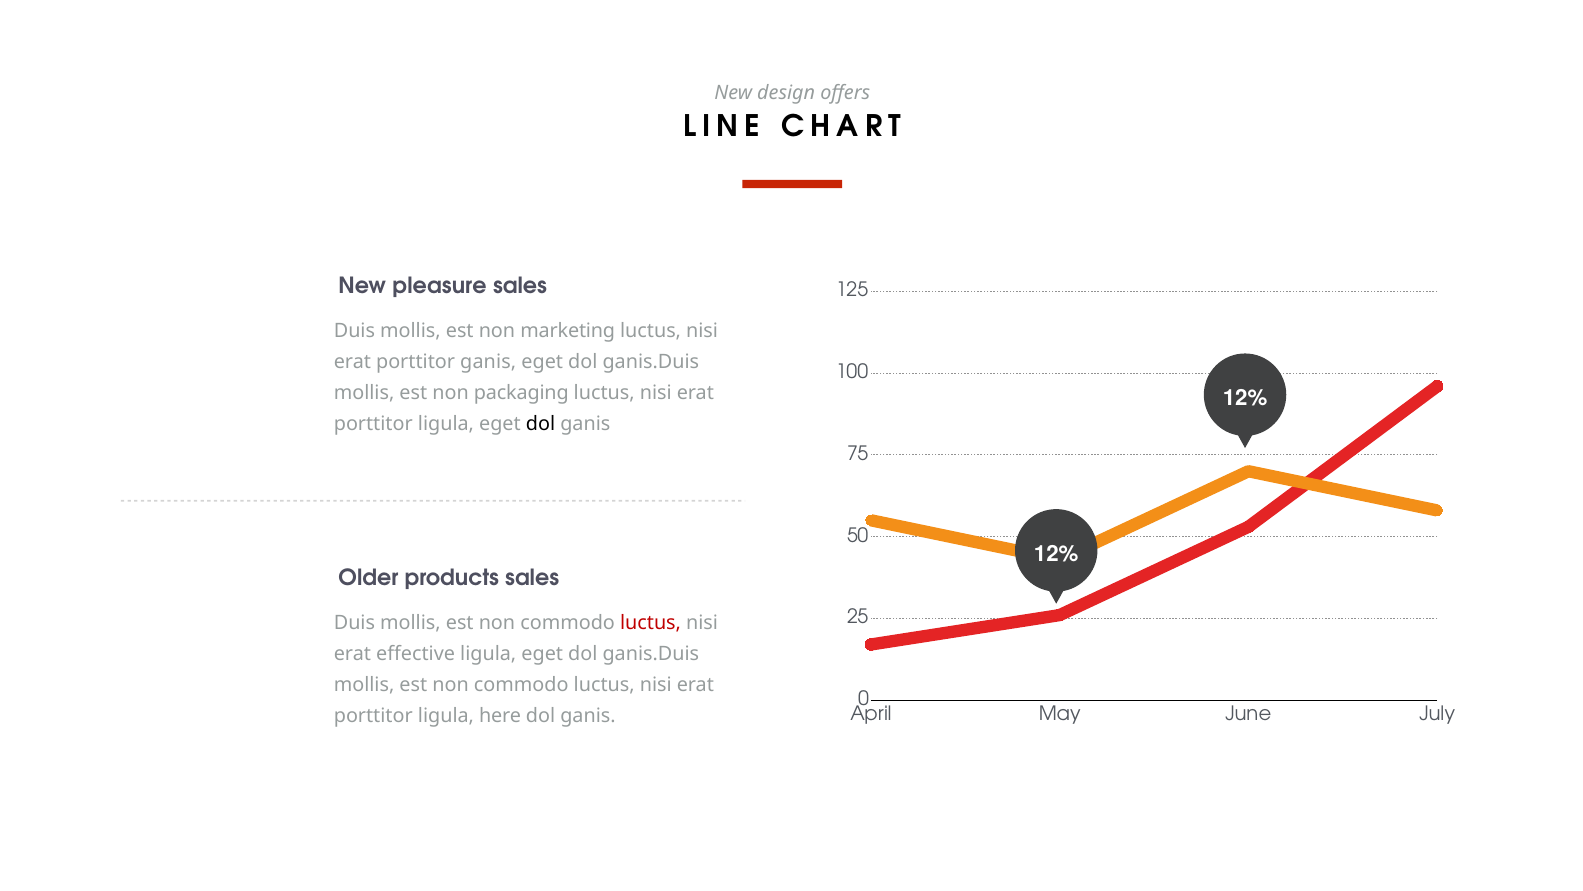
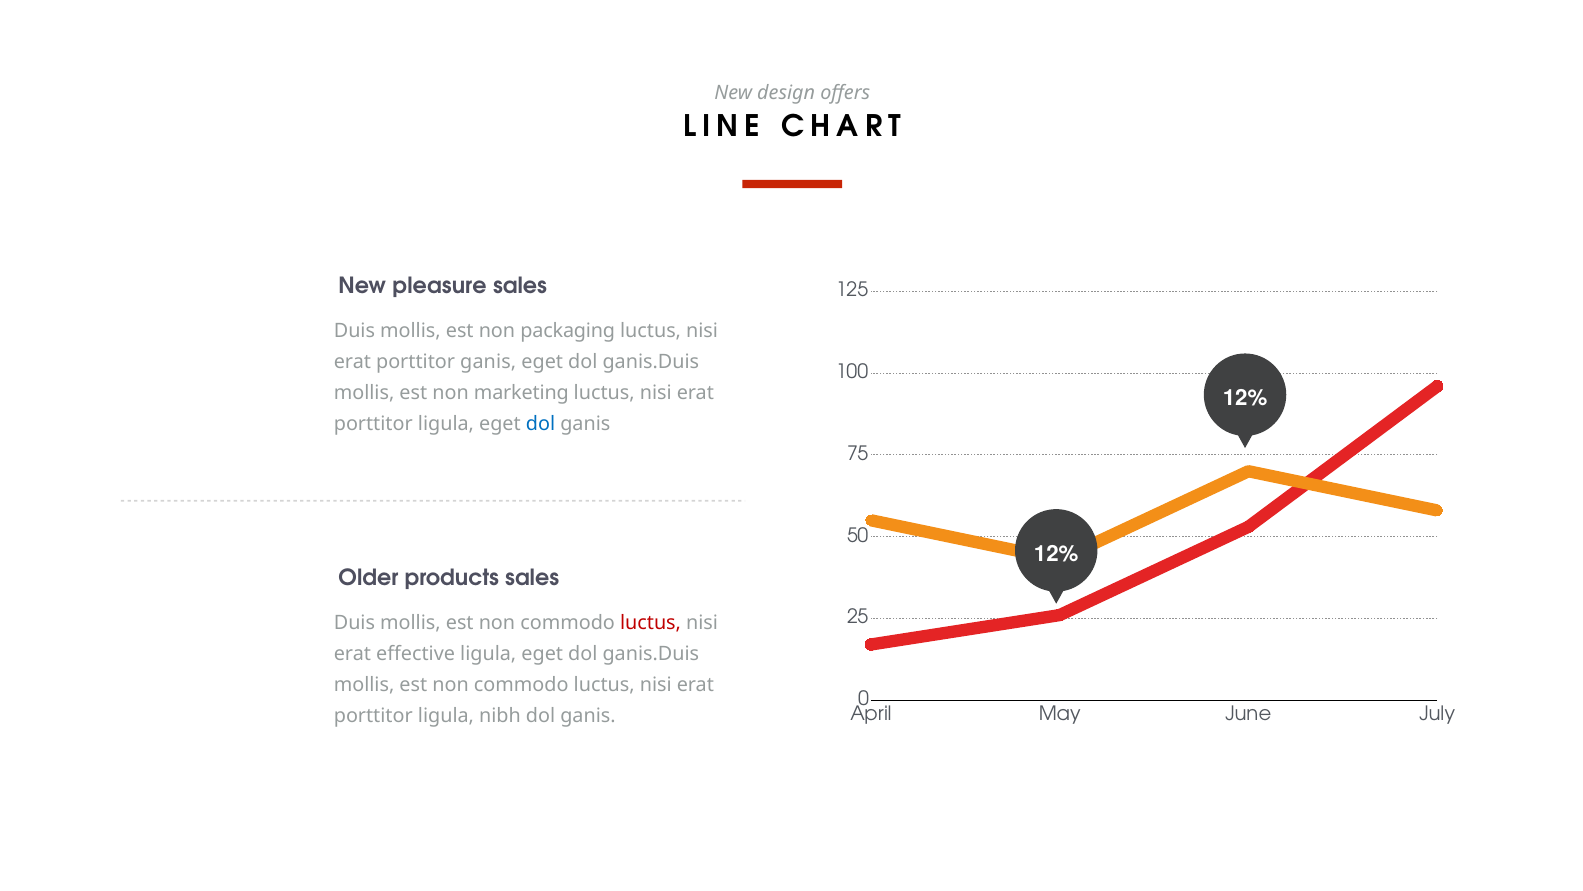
marketing: marketing -> packaging (568, 331)
packaging: packaging -> marketing (521, 393)
dol colour: black -> blue (541, 424)
here: here -> nibh (500, 715)
